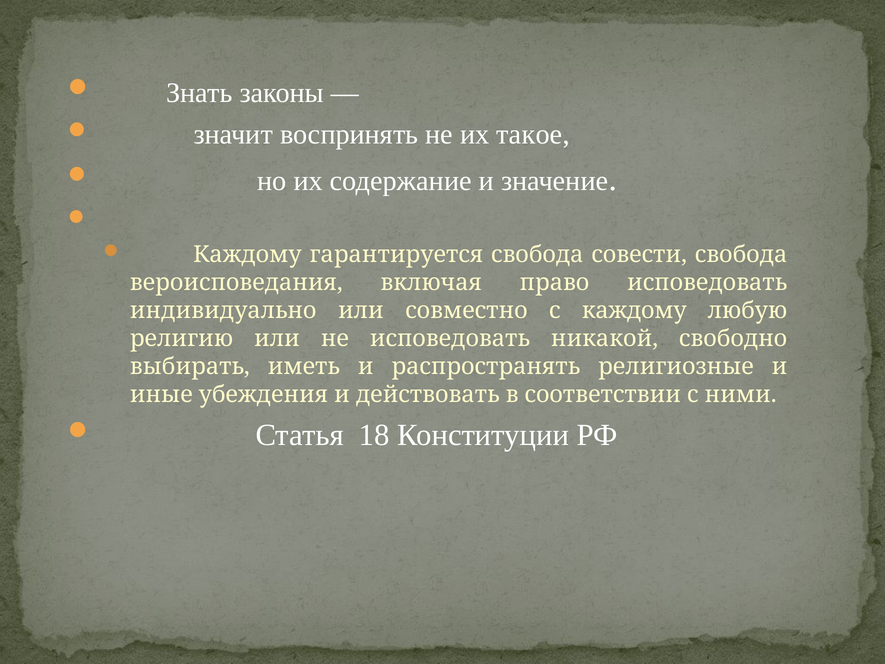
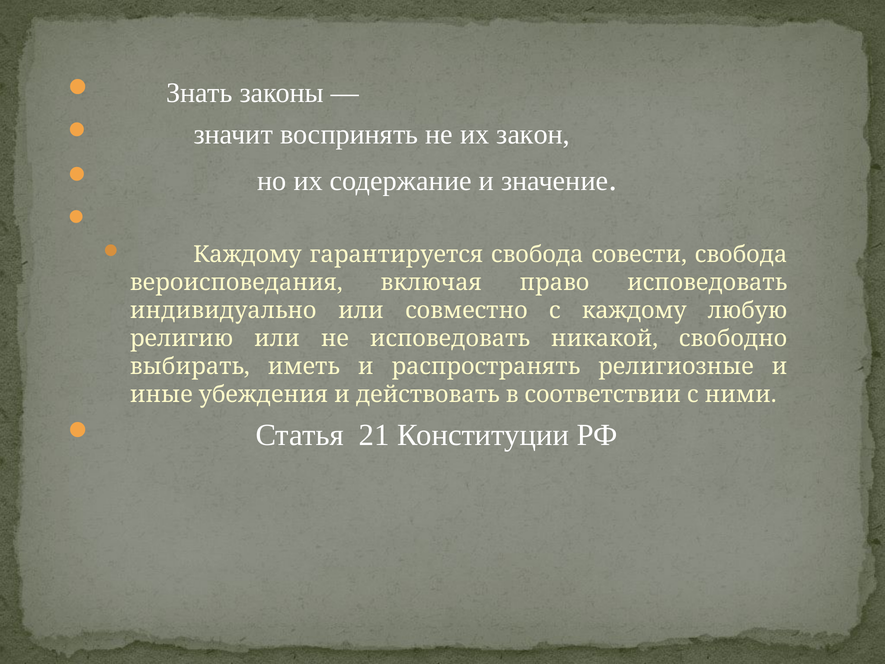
такое: такое -> закон (533, 135)
18: 18 -> 21 (374, 435)
